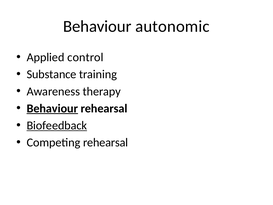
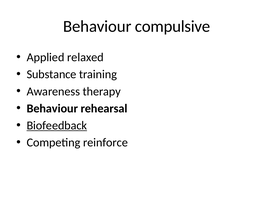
autonomic: autonomic -> compulsive (173, 26)
control: control -> relaxed (85, 57)
Behaviour underline: present -> none (52, 108)
Competing rehearsal: rehearsal -> reinforce (106, 142)
